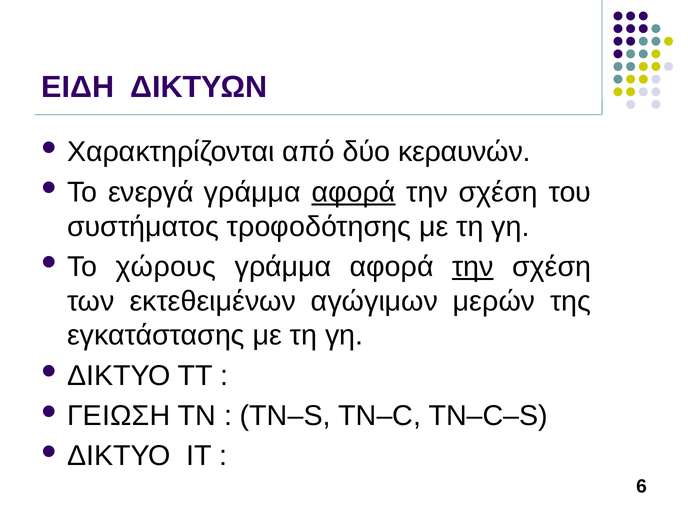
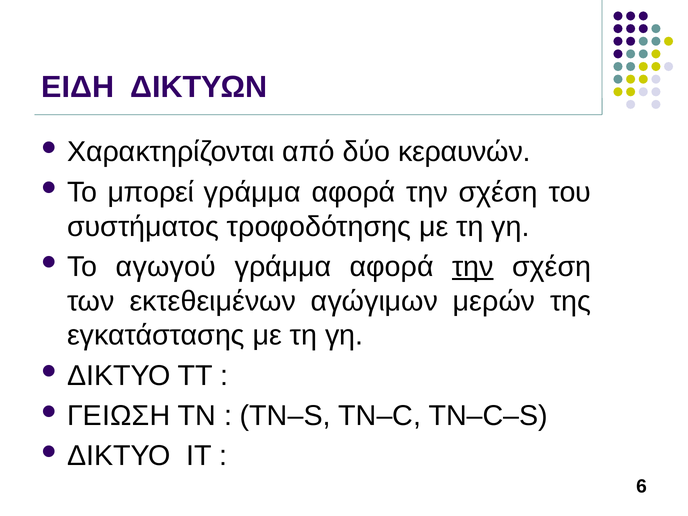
ενεργά: ενεργά -> μπορεί (151, 192)
αφορά underline: present -> none (353, 192)
χώρους: χώρους -> αγωγού (166, 267)
